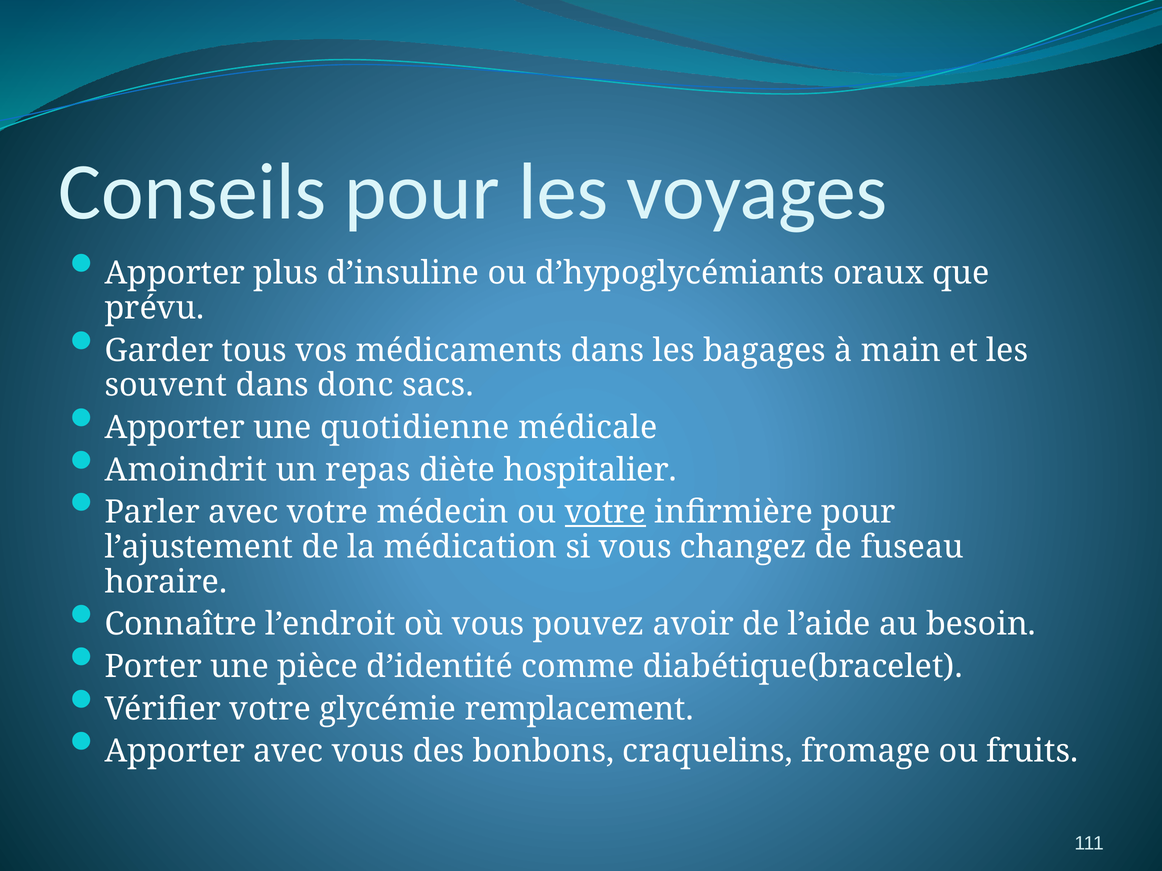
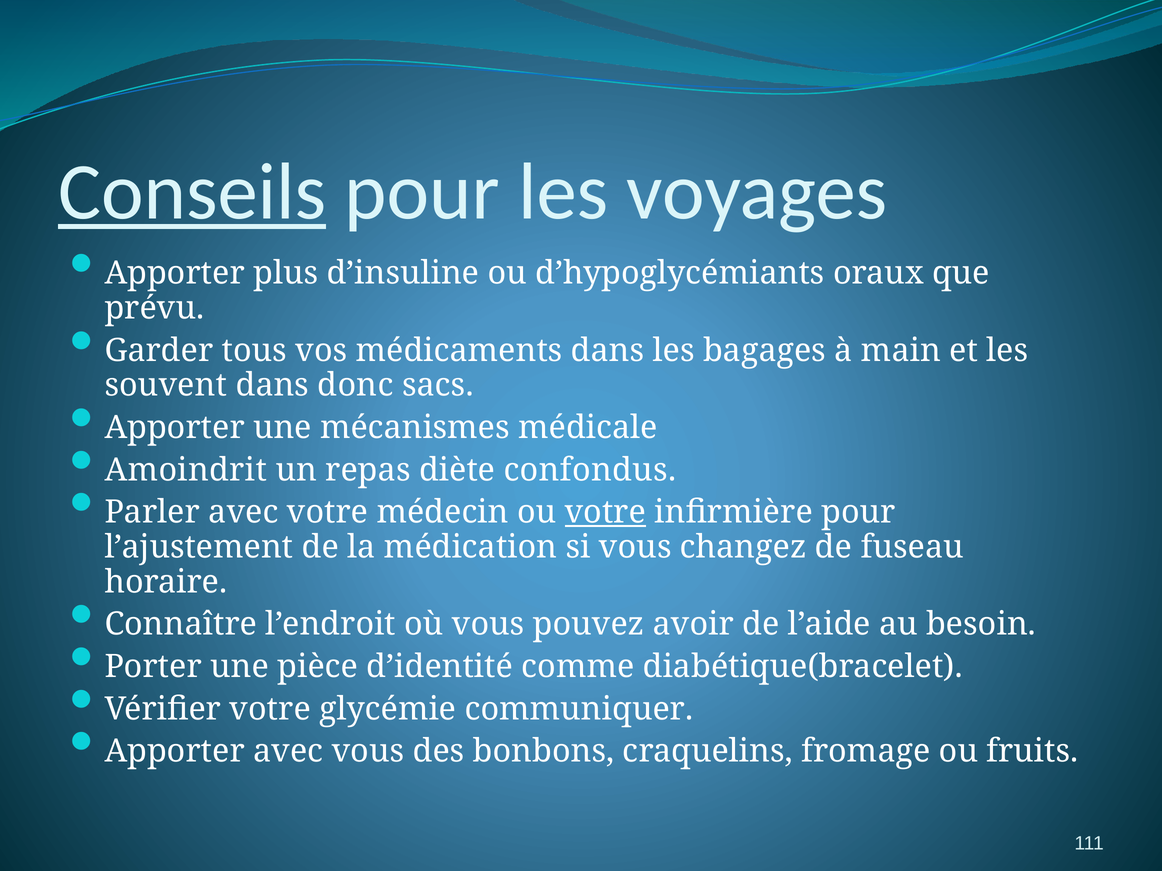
Conseils underline: none -> present (192, 192)
quotidienne: quotidienne -> mécanismes (415, 428)
hospitalier: hospitalier -> confondus (590, 470)
remplacement: remplacement -> communiquer (579, 709)
